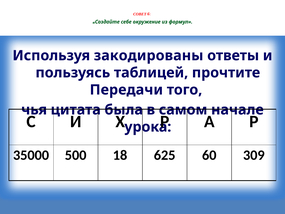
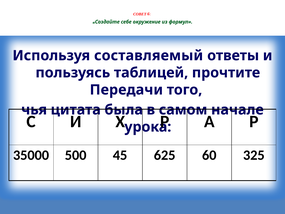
закодированы: закодированы -> составляемый (149, 56)
18: 18 -> 45 (120, 155)
309: 309 -> 325 (254, 155)
